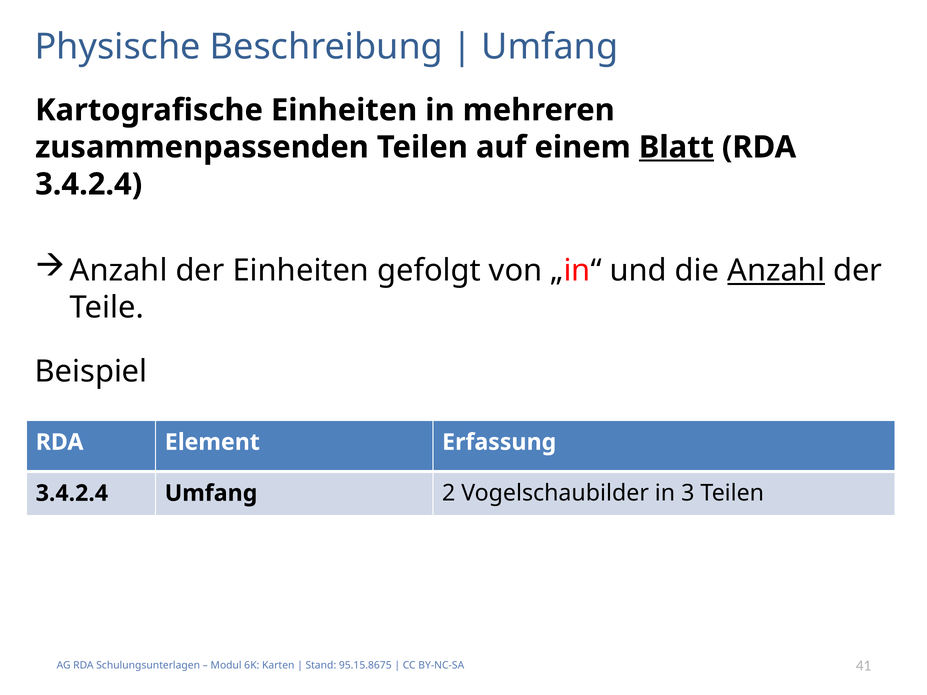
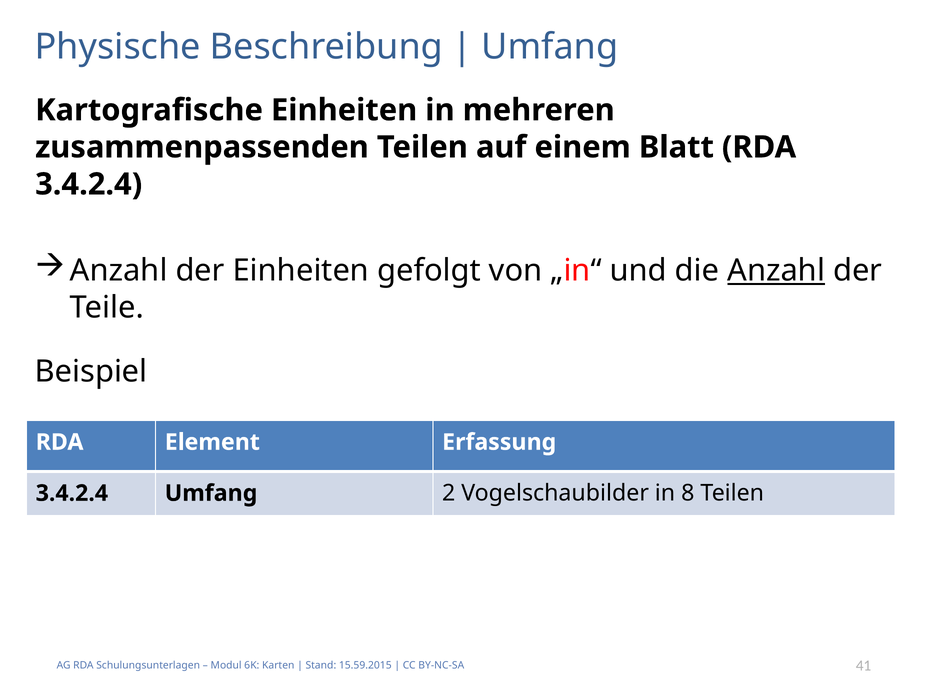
Blatt underline: present -> none (676, 147)
3: 3 -> 8 (688, 493)
95.15.8675: 95.15.8675 -> 15.59.2015 (365, 666)
